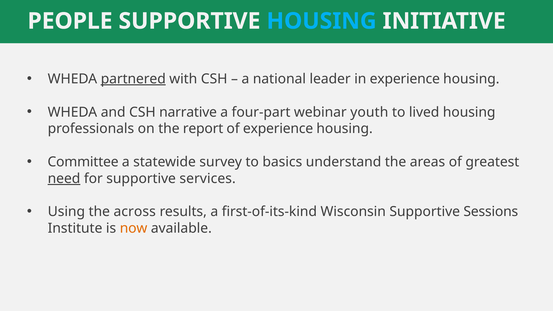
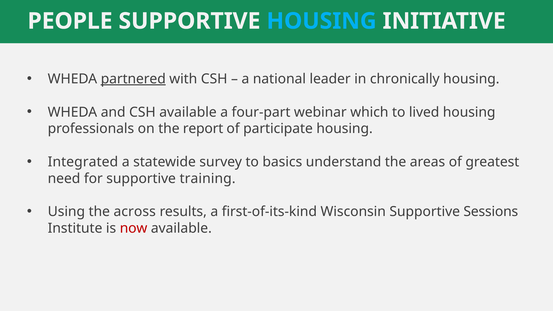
in experience: experience -> chronically (405, 79)
CSH narrative: narrative -> available (188, 112)
youth: youth -> which (369, 112)
of experience: experience -> participate (278, 129)
Committee: Committee -> Integrated (83, 162)
need underline: present -> none (64, 179)
services: services -> training (208, 179)
now colour: orange -> red (134, 228)
